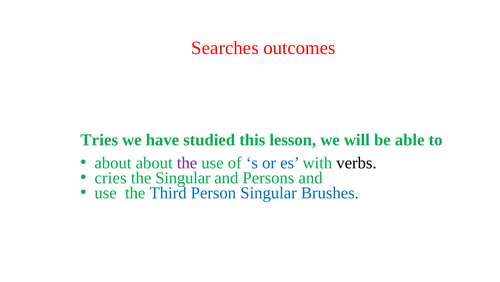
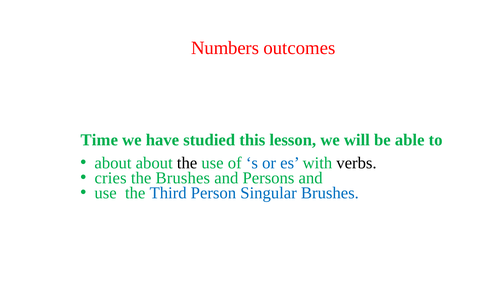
Searches: Searches -> Numbers (225, 48)
Tries: Tries -> Time (99, 140)
the colour: purple -> black (187, 163)
the Singular: Singular -> Brushes (183, 178)
